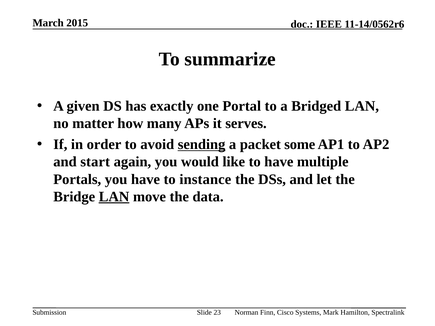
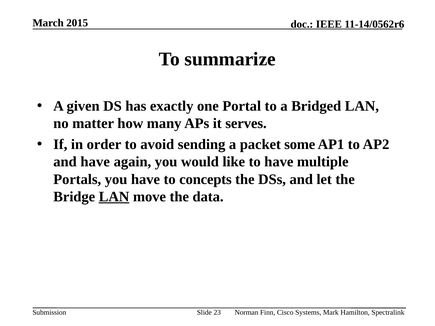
sending underline: present -> none (202, 145)
and start: start -> have (95, 162)
instance: instance -> concepts (205, 179)
